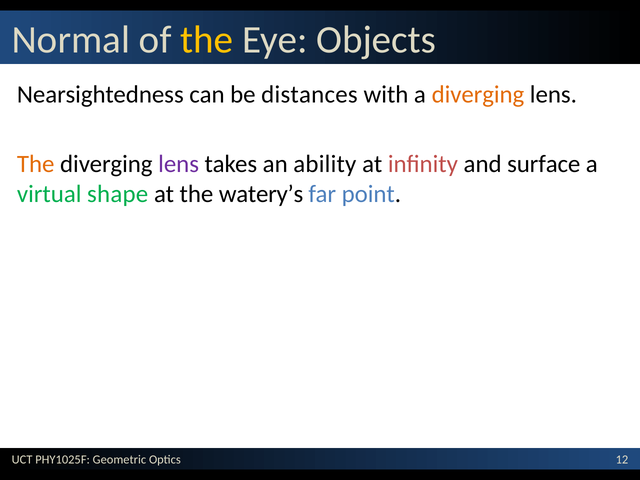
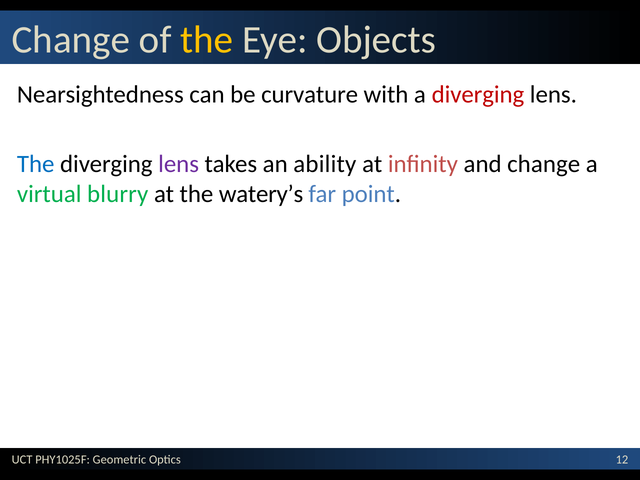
Normal: Normal -> Change (71, 40)
distances: distances -> curvature (310, 94)
diverging colour: orange -> red (478, 94)
The colour: orange -> blue (36, 164)
and surface: surface -> change (544, 164)
shape: shape -> blurry (118, 194)
